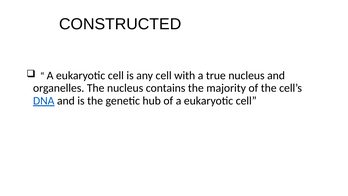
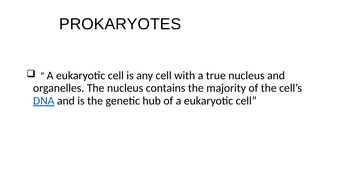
CONSTRUCTED: CONSTRUCTED -> PROKARYOTES (120, 24)
